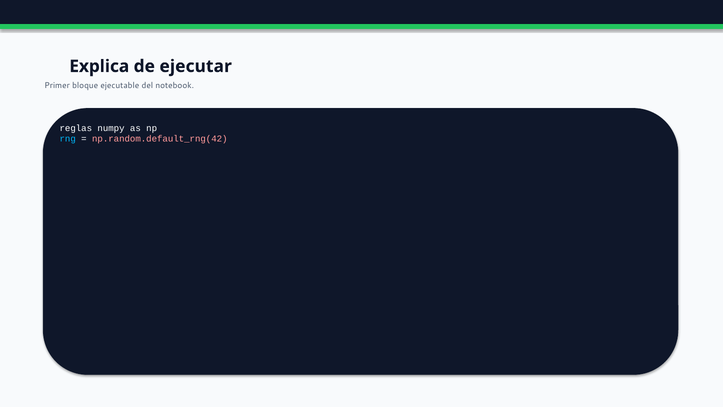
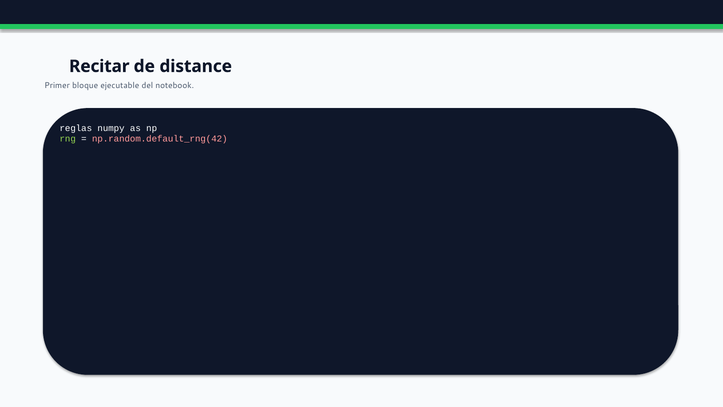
Explica: Explica -> Recitar (99, 66)
ejecutar: ejecutar -> distance (196, 66)
rng colour: light blue -> light green (68, 139)
